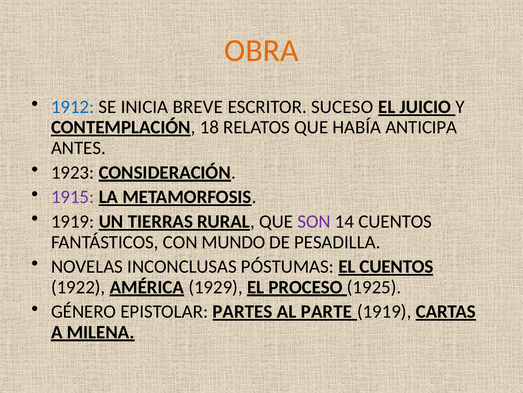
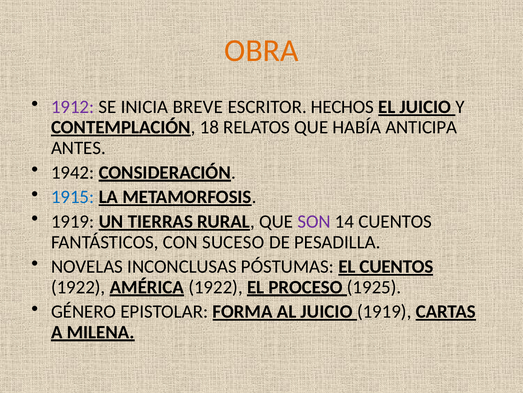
1912 colour: blue -> purple (73, 107)
SUCESO: SUCESO -> HECHOS (342, 107)
1923: 1923 -> 1942 (73, 172)
1915 colour: purple -> blue (73, 197)
MUNDO: MUNDO -> SUCESO (233, 242)
AMÉRICA 1929: 1929 -> 1922 (216, 287)
PARTES: PARTES -> FORMA (243, 311)
AL PARTE: PARTE -> JUICIO (327, 311)
